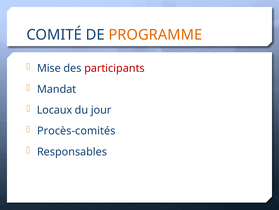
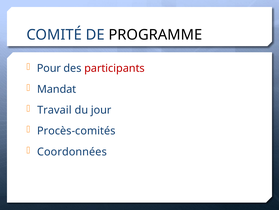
PROGRAMME colour: orange -> black (155, 35)
Mise: Mise -> Pour (49, 68)
Locaux: Locaux -> Travail (54, 110)
Responsables: Responsables -> Coordonnées (72, 151)
